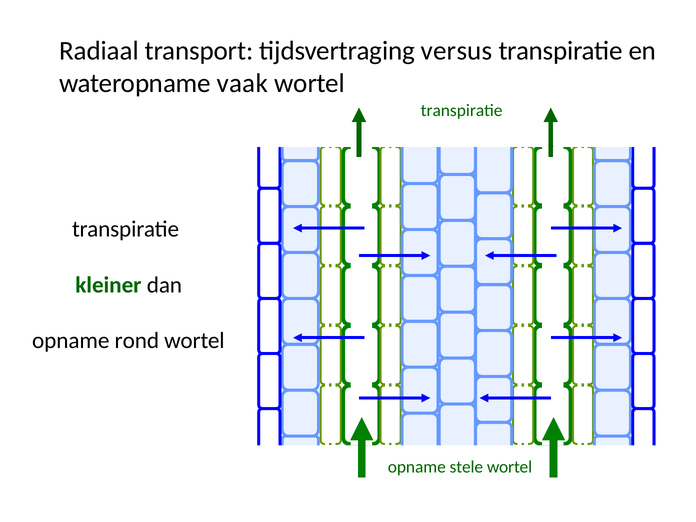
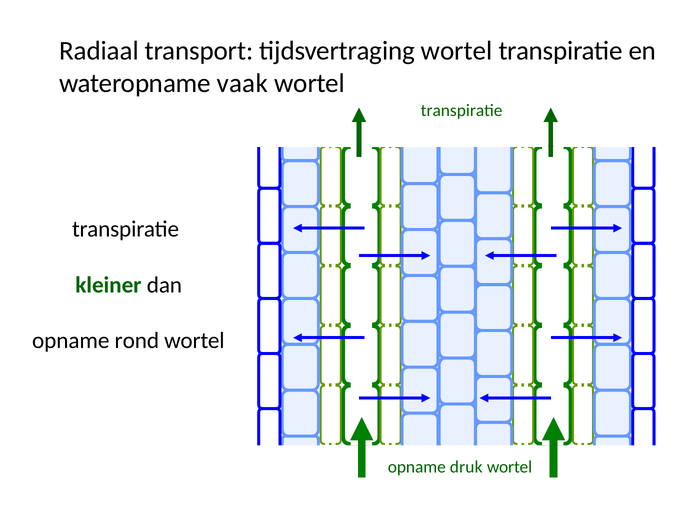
tijdsvertraging versus: versus -> wortel (457, 51)
stele: stele -> druk (466, 467)
